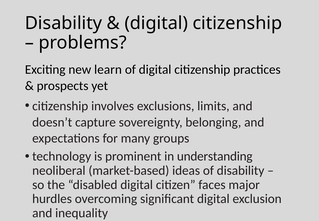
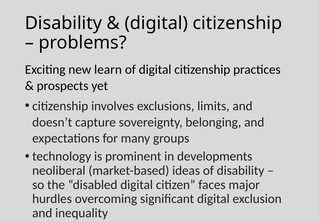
understanding: understanding -> developments (215, 156)
